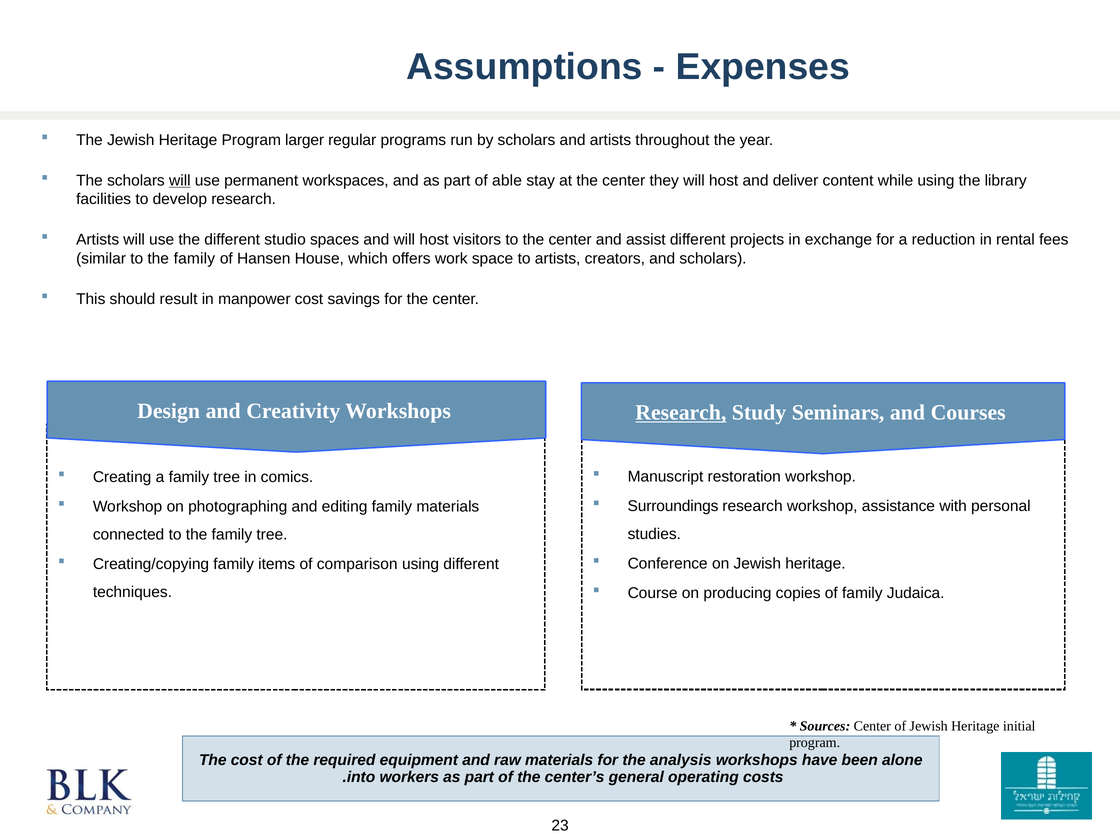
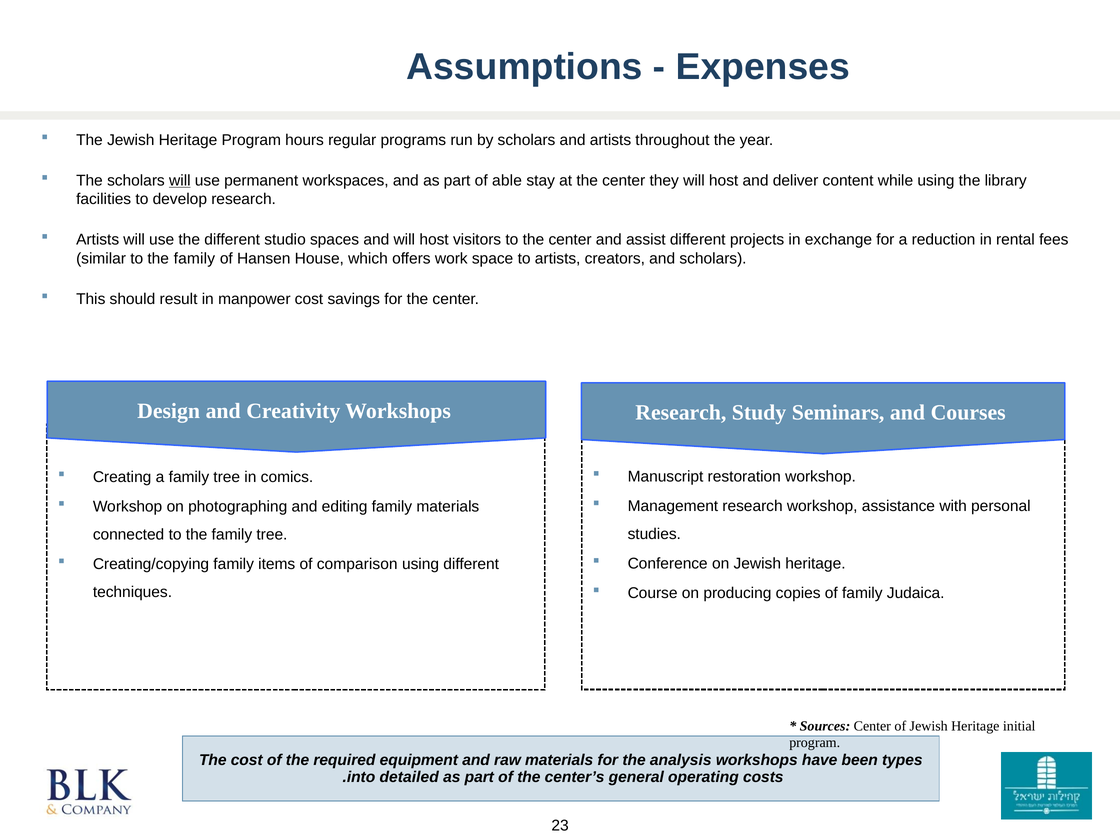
larger: larger -> hours (305, 140)
Research underline: present -> none (681, 413)
Surroundings: Surroundings -> Management (673, 506)
alone: alone -> types (902, 760)
workers: workers -> detailed (409, 777)
